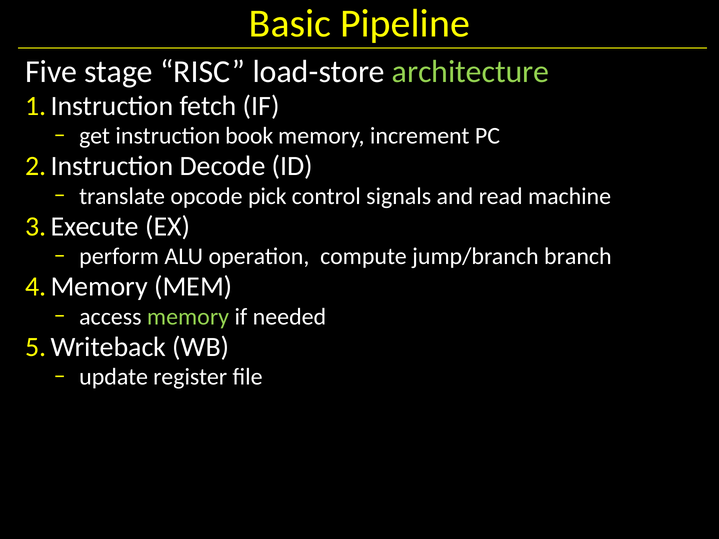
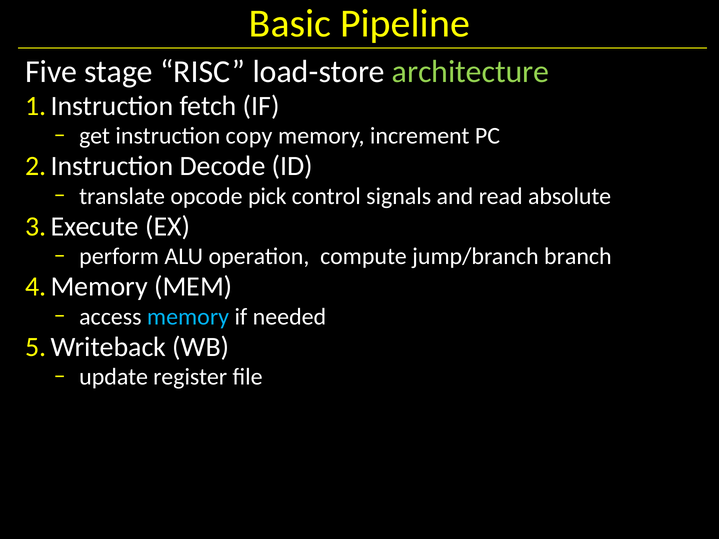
book: book -> copy (249, 136)
machine: machine -> absolute (570, 196)
memory colour: light green -> light blue (188, 317)
